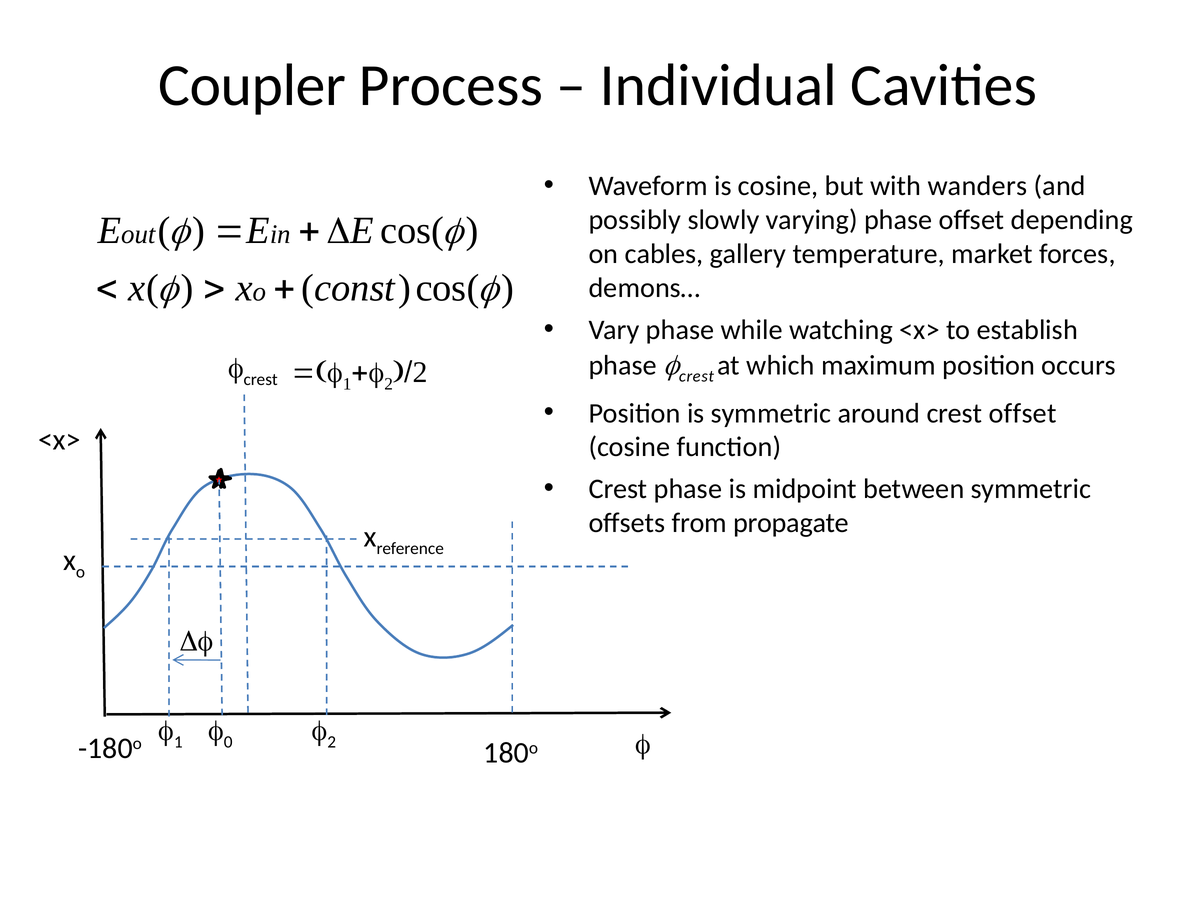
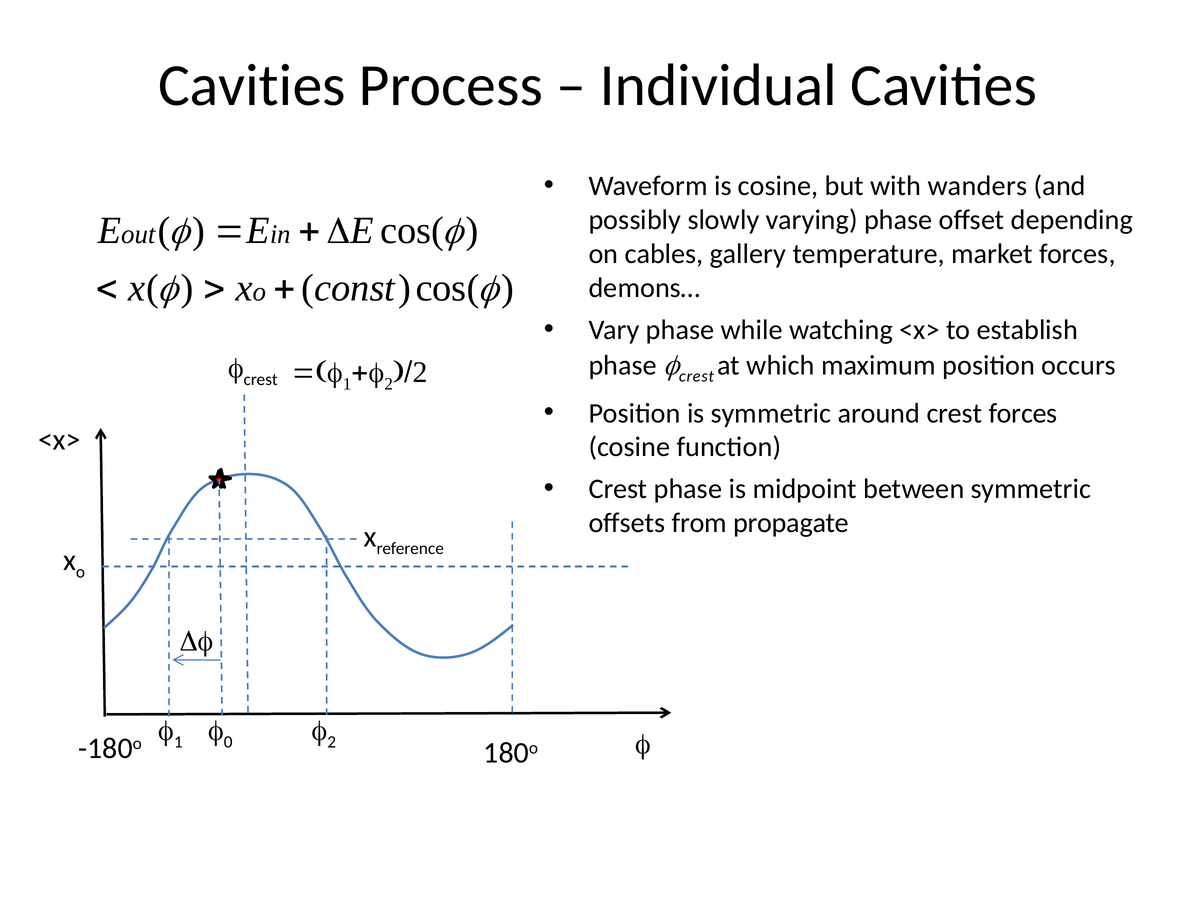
Coupler: Coupler -> Cavities (252, 86)
crest offset: offset -> forces (1023, 413)
